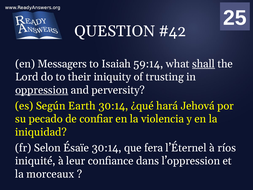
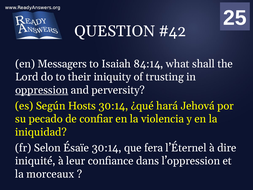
59:14: 59:14 -> 84:14 (148, 64)
shall underline: present -> none (204, 64)
Earth: Earth -> Hosts (82, 106)
ríos: ríos -> dire (227, 148)
